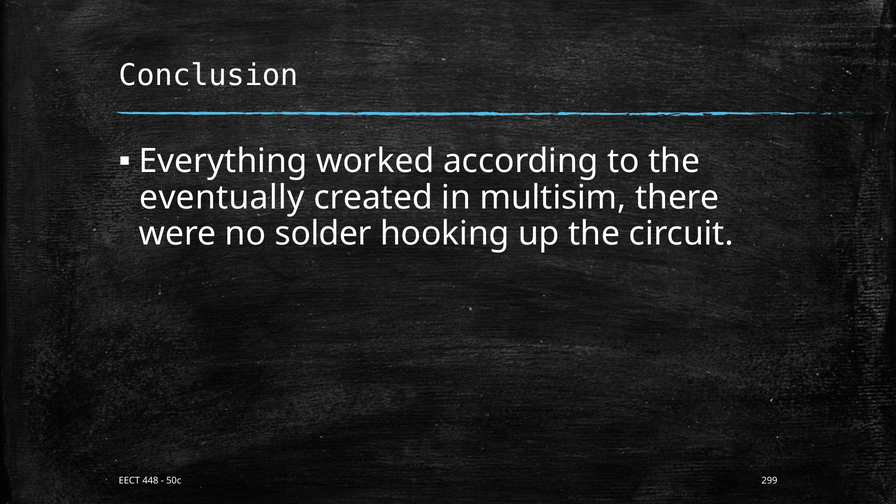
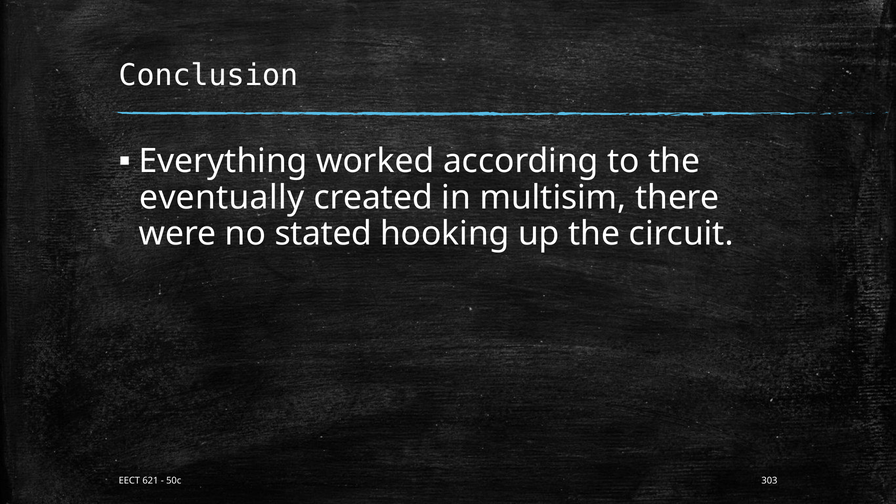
solder: solder -> stated (323, 234)
448: 448 -> 621 (150, 481)
299: 299 -> 303 (769, 481)
